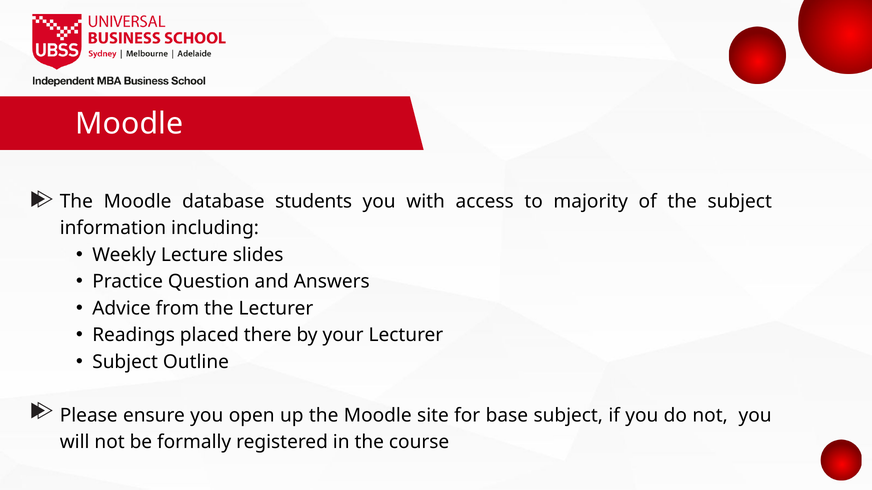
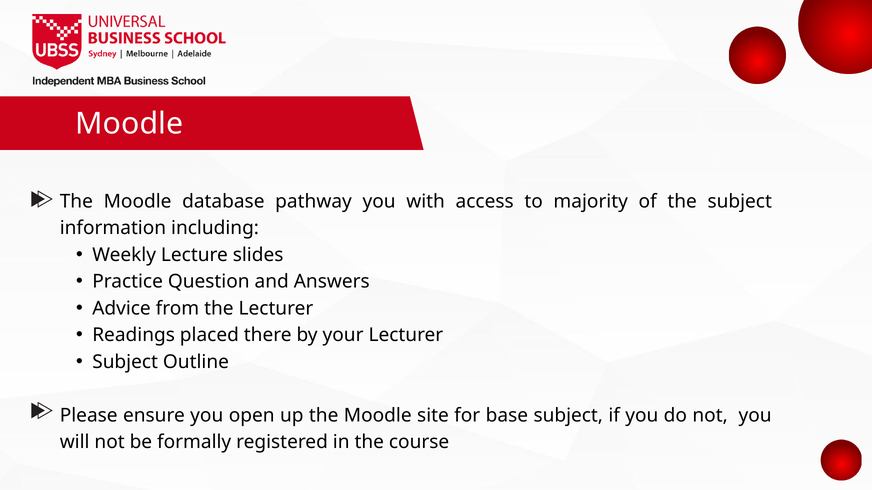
students: students -> pathway (314, 202)
